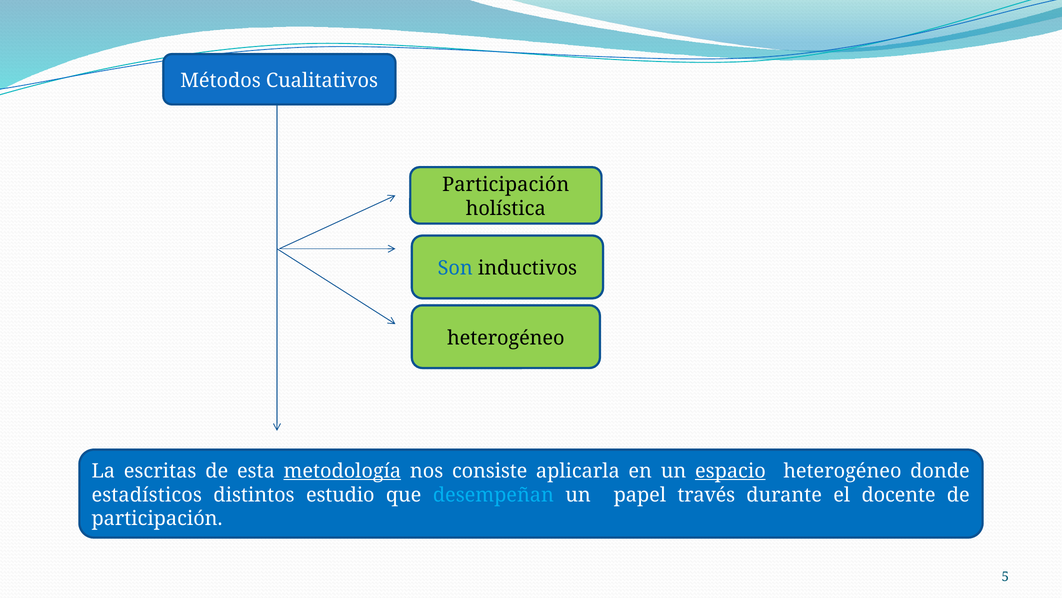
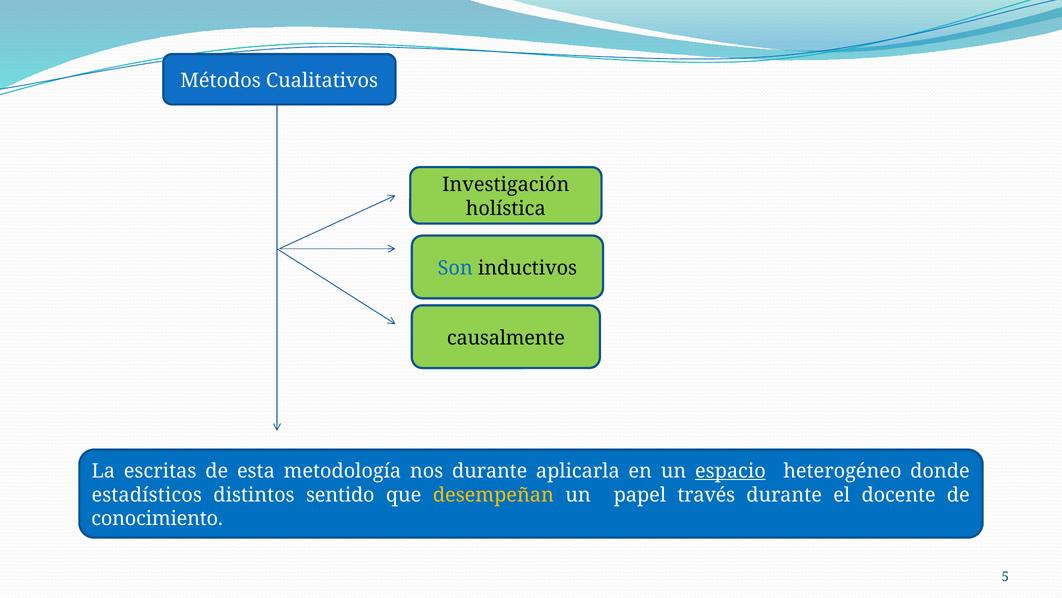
Participación: Participación -> Investigación (506, 185)
heterogéneo: heterogéneo -> causalmente (506, 338)
metodología underline: present -> none (342, 471)
nos consiste: consiste -> durante (490, 471)
estudio: estudio -> sentido (340, 494)
desempeñan colour: light blue -> yellow (493, 494)
participación: participación -> conocimiento (157, 518)
